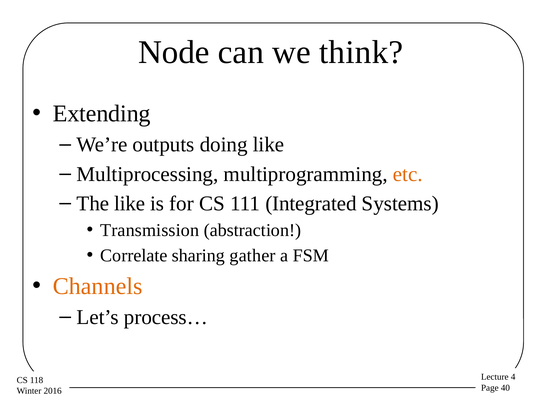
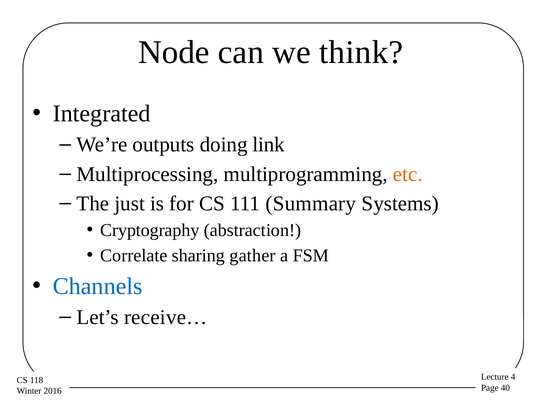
Extending: Extending -> Integrated (102, 114)
doing like: like -> link (269, 145)
The like: like -> just (130, 204)
Integrated: Integrated -> Summary (311, 204)
Transmission: Transmission -> Cryptography (150, 231)
Channels colour: orange -> blue (98, 286)
process…: process… -> receive… (166, 318)
